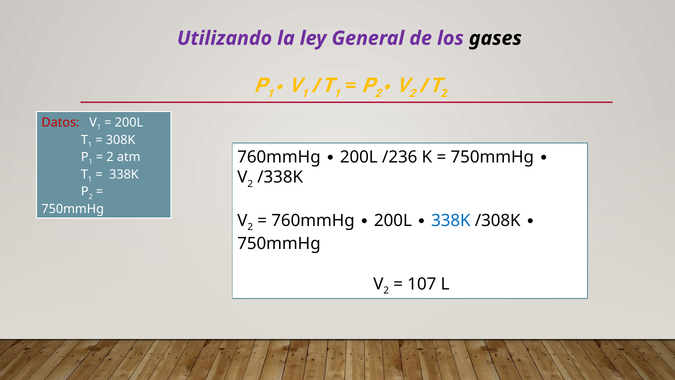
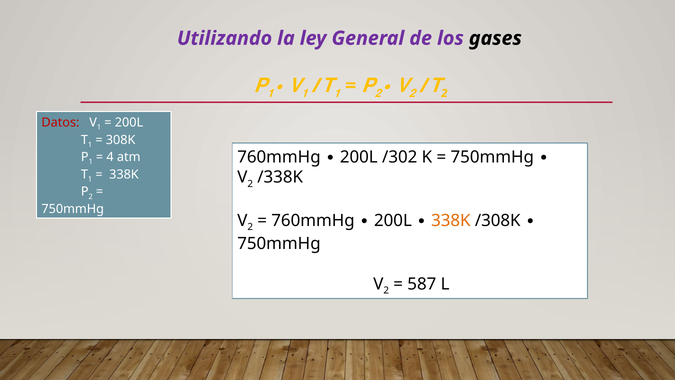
/236: /236 -> /302 (400, 157)
2: 2 -> 4 (110, 157)
338K colour: blue -> orange (451, 220)
107: 107 -> 587 (422, 284)
